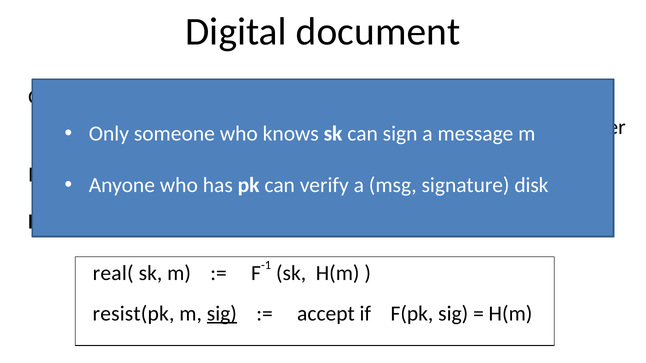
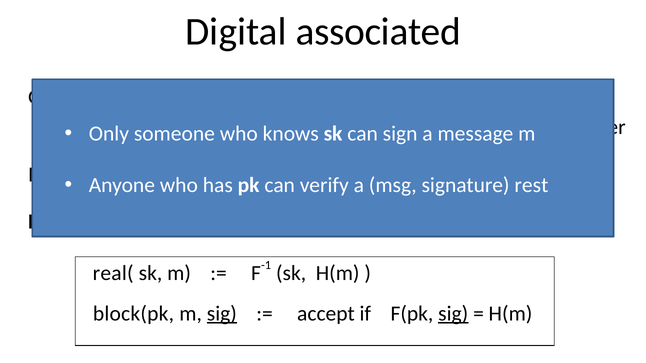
Digital document: document -> associated (378, 32)
disk: disk -> rest (531, 185)
resist(pk: resist(pk -> block(pk (133, 314)
sig underline: none -> present (453, 314)
